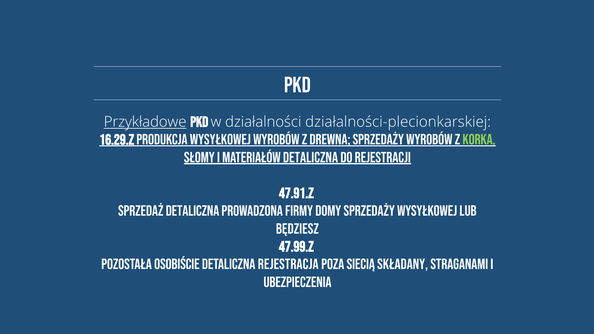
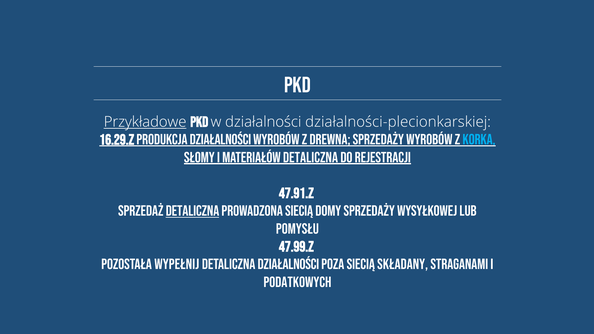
Produkcja wysyłkowej: wysyłkowej -> działalności (220, 140)
korka colour: light green -> light blue (479, 140)
detaliczna underline: none -> present (193, 211)
prowadzona firmy: firmy -> siecią (299, 211)
Będziesz: Będziesz -> Pomysłu (297, 229)
osobiście: osobiście -> wypełnij (177, 265)
detaliczna rejestracja: rejestracja -> działalności (288, 265)
ubezpieczenia: ubezpieczenia -> podatkowych (297, 282)
